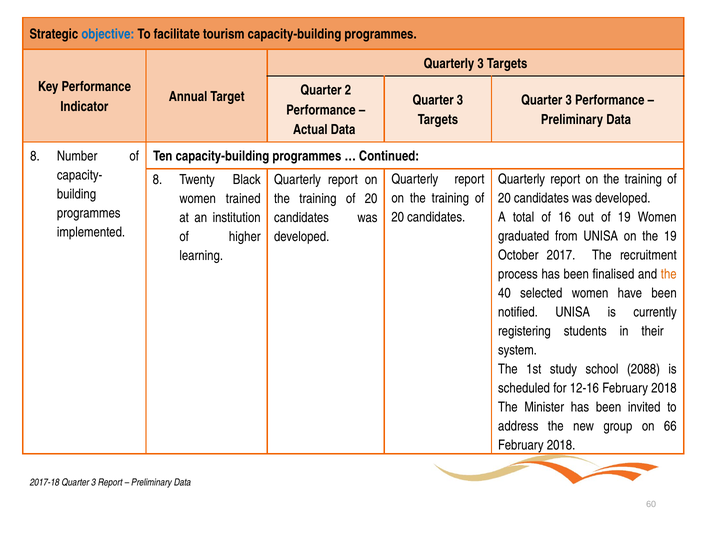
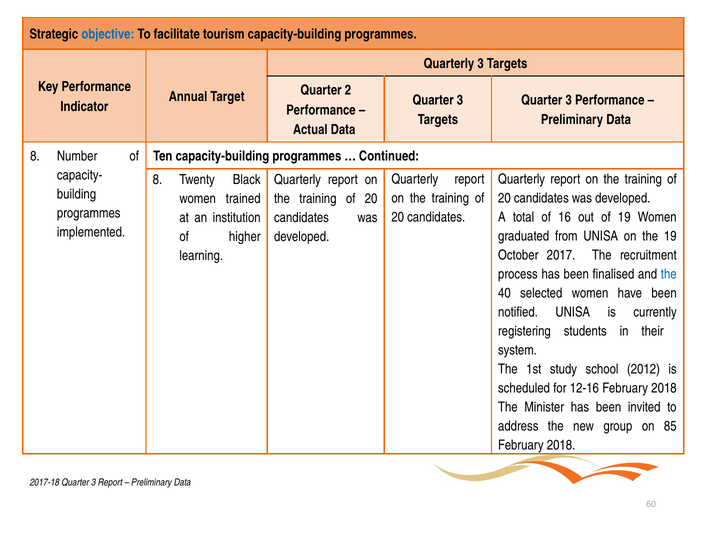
the colour: orange -> blue (669, 274)
2088: 2088 -> 2012 (643, 369)
66: 66 -> 85 (670, 426)
